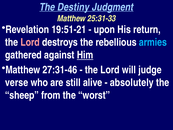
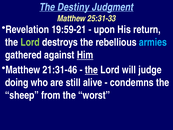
19:51-21: 19:51-21 -> 19:59-21 (69, 30)
Lord colour: pink -> light green (30, 42)
27:31-46: 27:31-46 -> 21:31-46 (60, 70)
the underline: none -> present (91, 70)
verse: verse -> doing (17, 82)
absolutely: absolutely -> condemns (132, 82)
